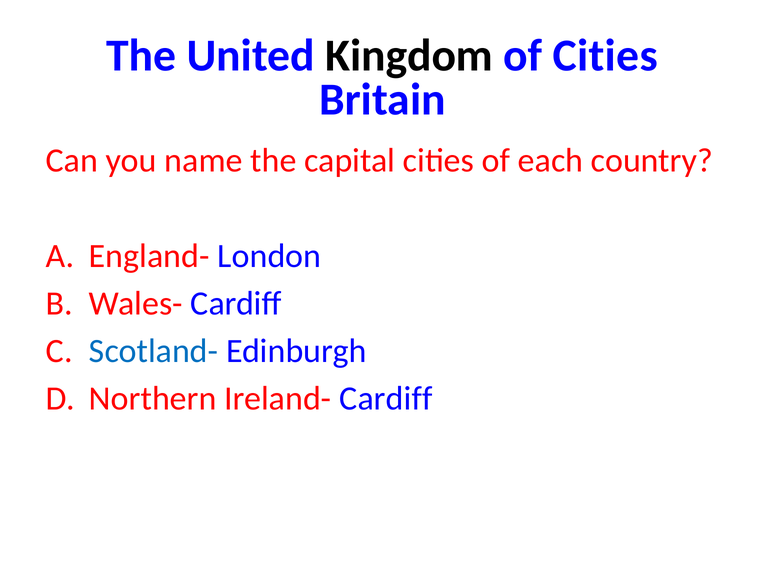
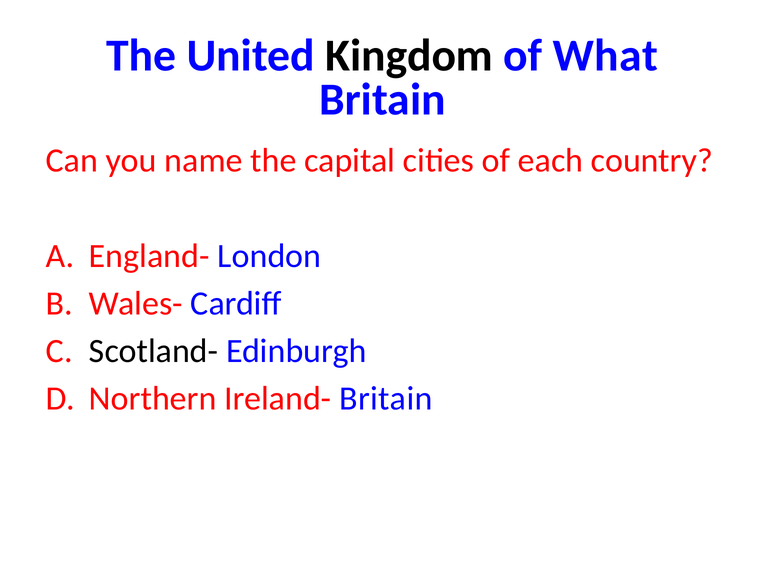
of Cities: Cities -> What (605, 56)
Scotland- colour: blue -> black (154, 351)
Ireland- Cardiff: Cardiff -> Britain (386, 399)
